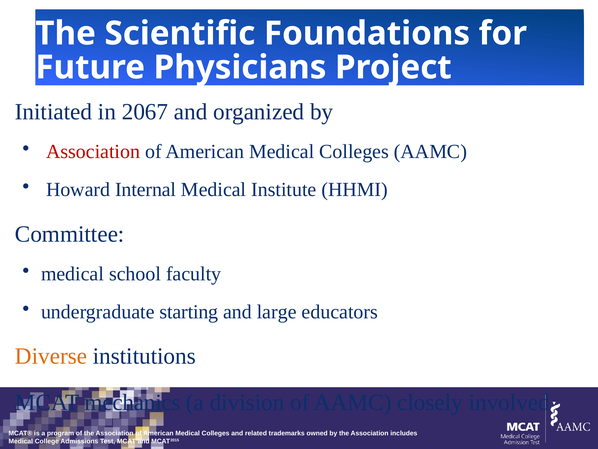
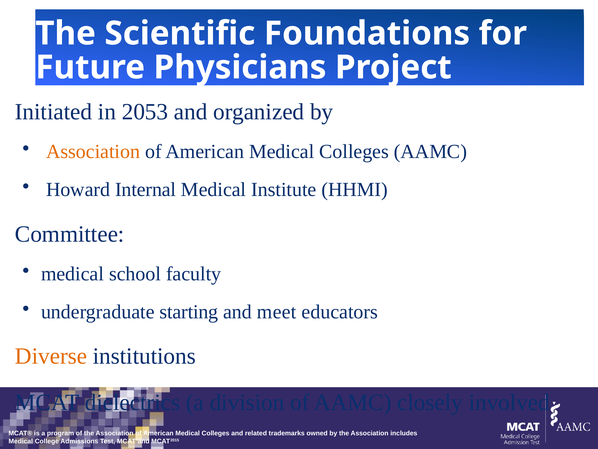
2067: 2067 -> 2053 (145, 112)
Association colour: red -> orange (93, 151)
large: large -> meet (277, 312)
mechanics: mechanics -> dielectrics (132, 402)
